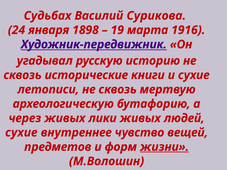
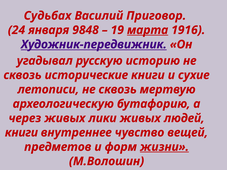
Сурикова: Сурикова -> Приговор (156, 16)
1898: 1898 -> 9848 (86, 30)
марта underline: none -> present (148, 30)
сухие: сухие -> книги (21, 133)
